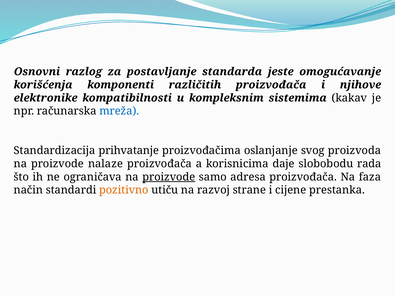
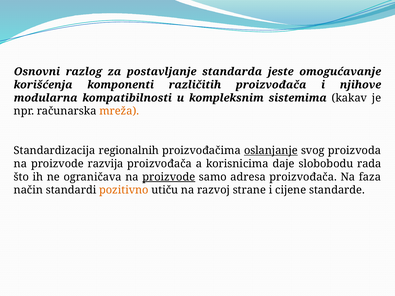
elektronike: elektronike -> modularna (46, 98)
mreža colour: blue -> orange (119, 111)
prihvatanje: prihvatanje -> regionalnih (129, 151)
oslanjanje underline: none -> present (271, 151)
nalaze: nalaze -> razvija (106, 164)
prestanka: prestanka -> standarde (337, 190)
